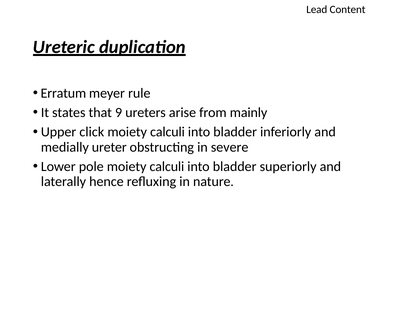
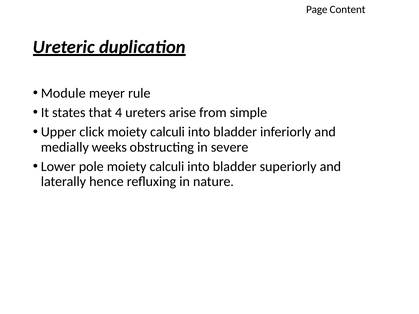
Lead: Lead -> Page (317, 9)
Erratum: Erratum -> Module (63, 93)
9: 9 -> 4 (119, 113)
mainly: mainly -> simple (248, 113)
ureter: ureter -> weeks (109, 147)
